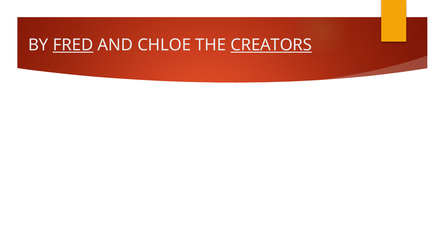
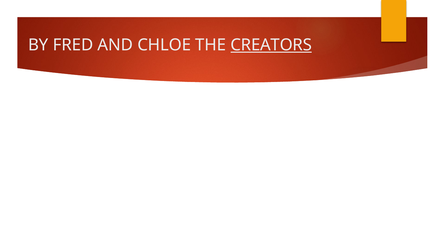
FRED underline: present -> none (73, 45)
